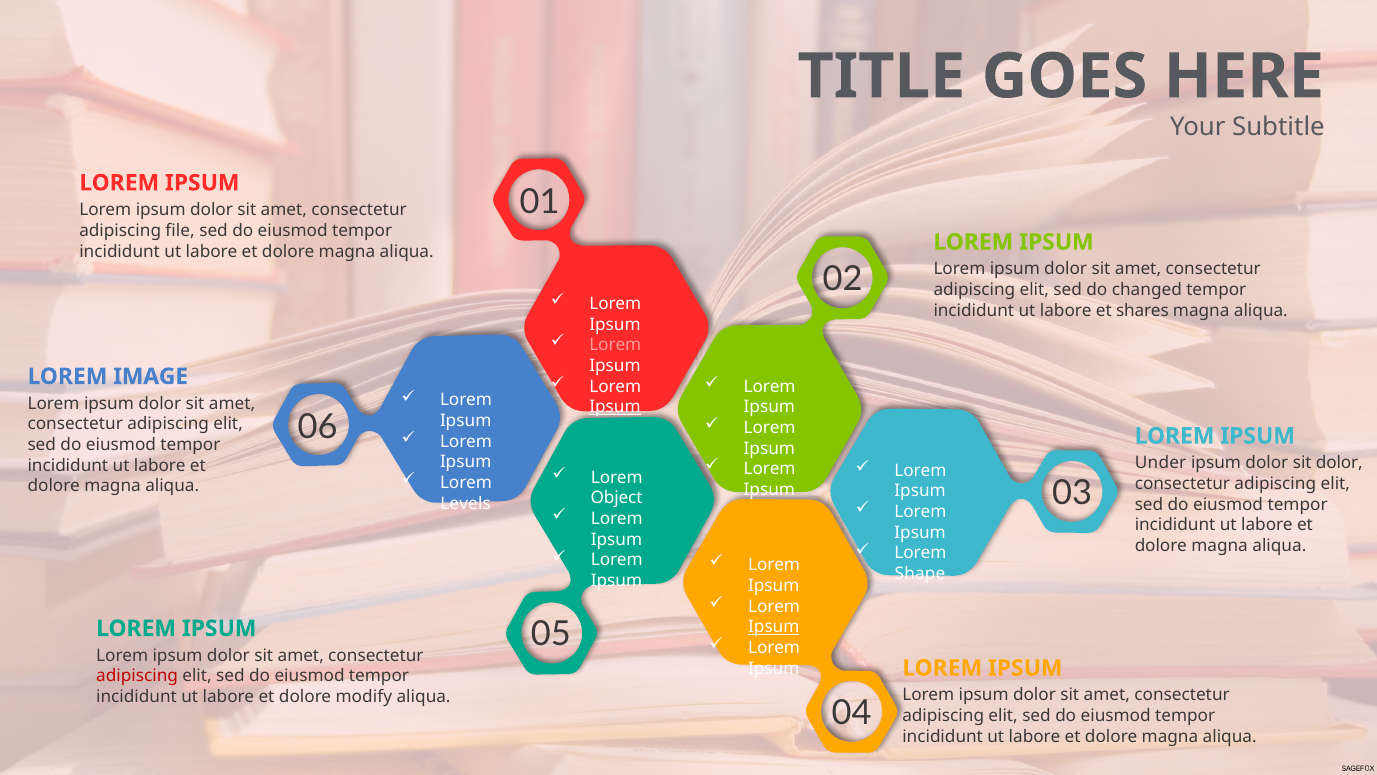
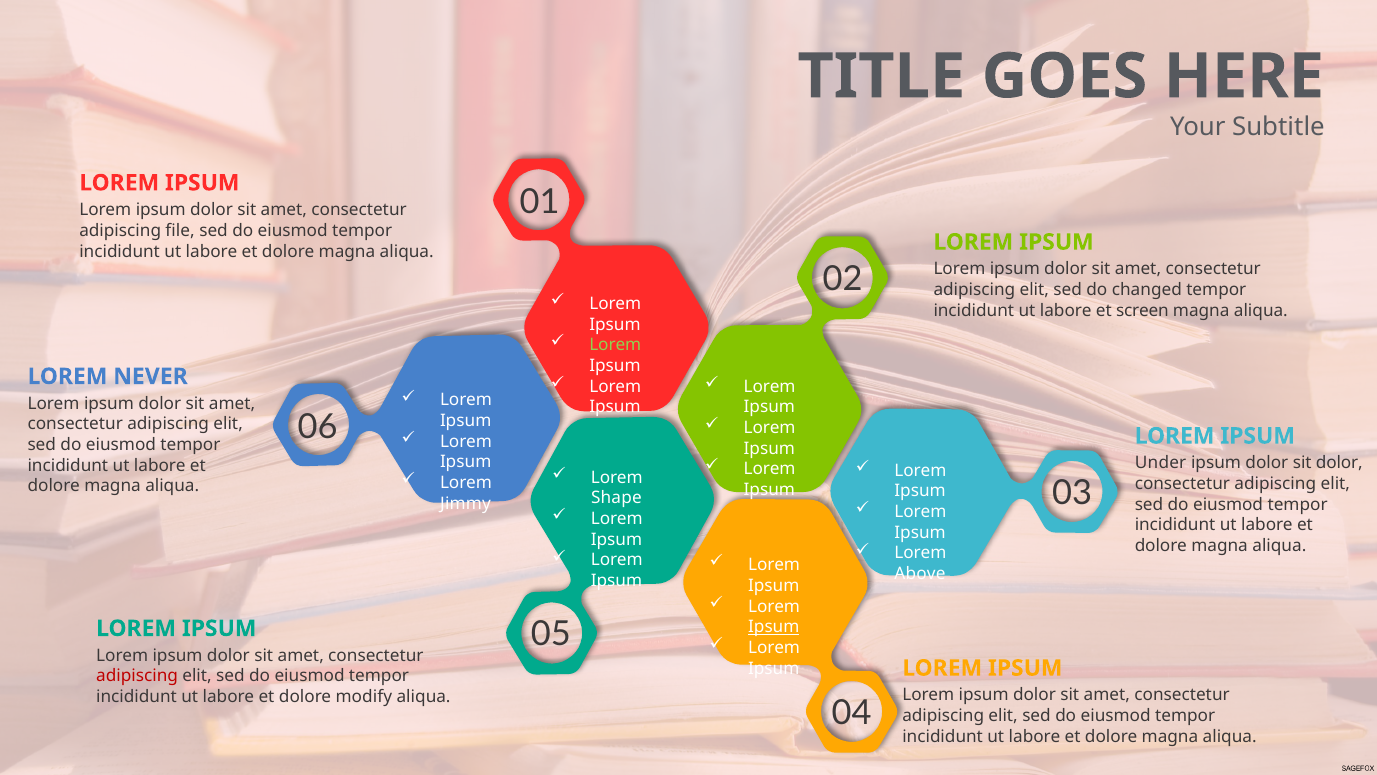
shares: shares -> screen (1142, 310)
Lorem colour: pink -> light green (615, 345)
IMAGE: IMAGE -> NEVER (150, 376)
Ipsum underline: present -> none (615, 407)
Object: Object -> Shape (616, 498)
Levels: Levels -> Jimmy (466, 503)
Shape: Shape -> Above (920, 574)
